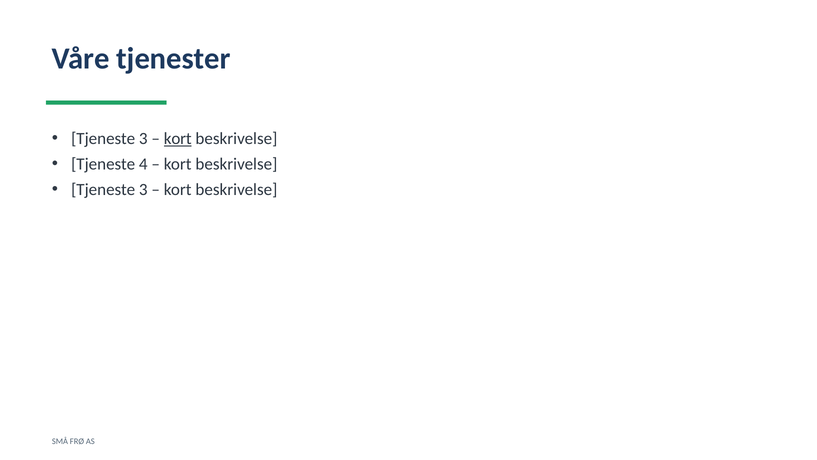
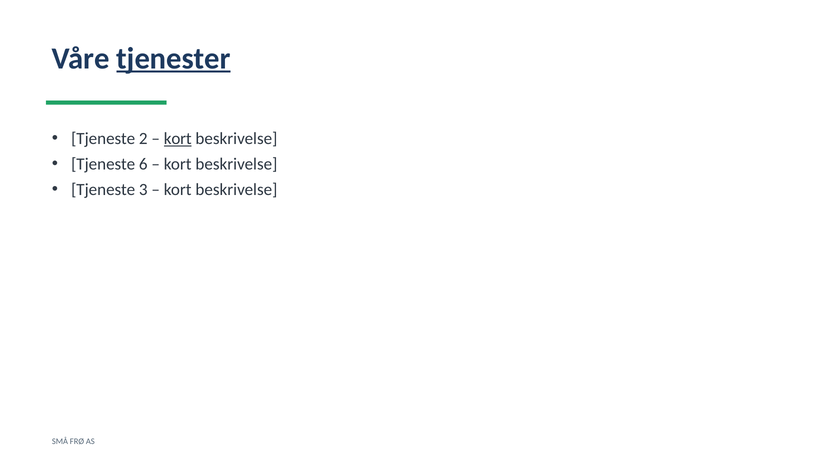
tjenester underline: none -> present (173, 58)
3: 3 -> 2 (143, 138)
4: 4 -> 6 (143, 164)
